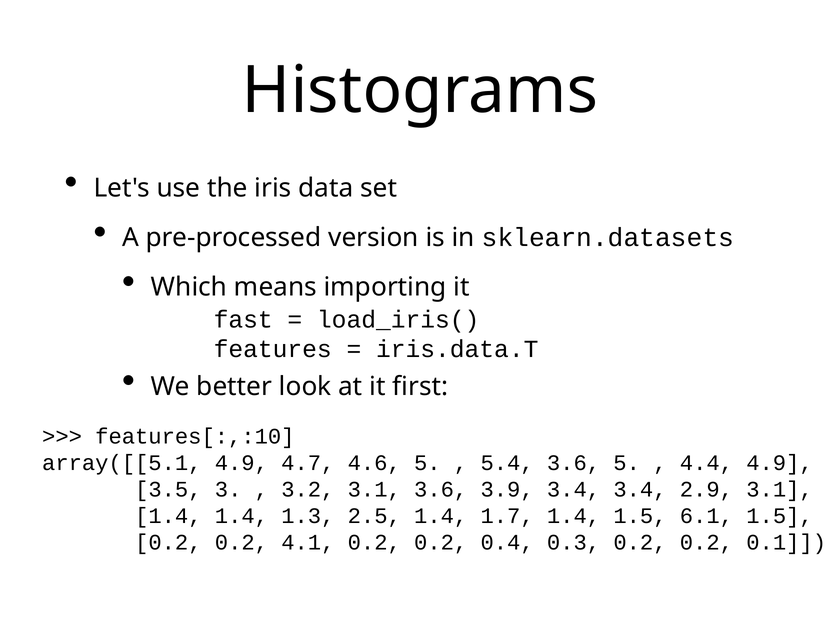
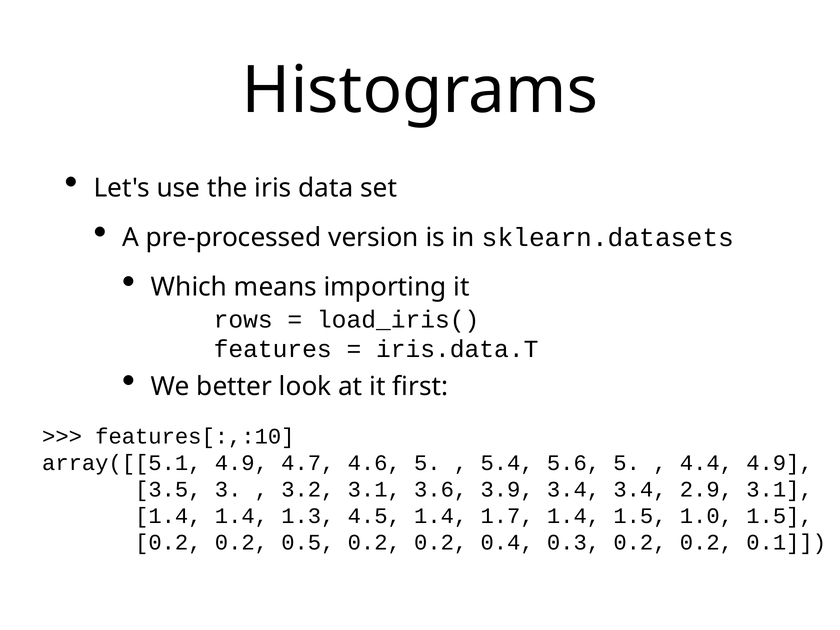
fast: fast -> rows (243, 320)
5.4 3.6: 3.6 -> 5.6 (574, 463)
2.5: 2.5 -> 4.5 (374, 516)
6.1: 6.1 -> 1.0 (706, 516)
4.1: 4.1 -> 0.5 (308, 543)
